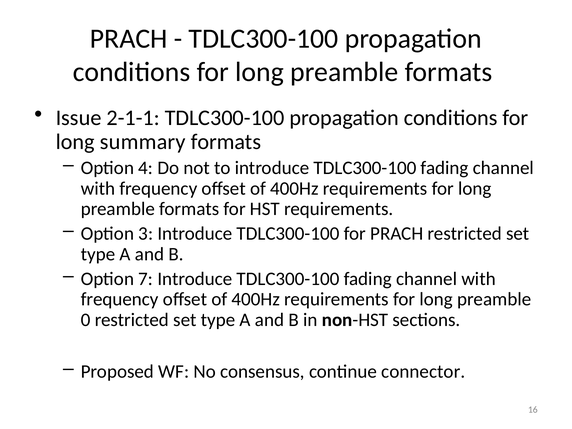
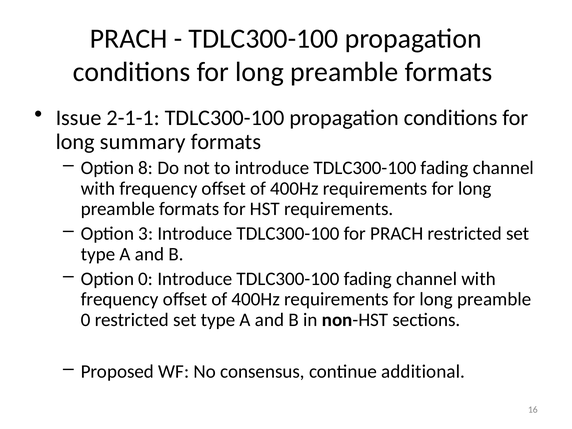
4: 4 -> 8 (146, 168)
Option 7: 7 -> 0 (146, 279)
connector: connector -> additional (423, 371)
